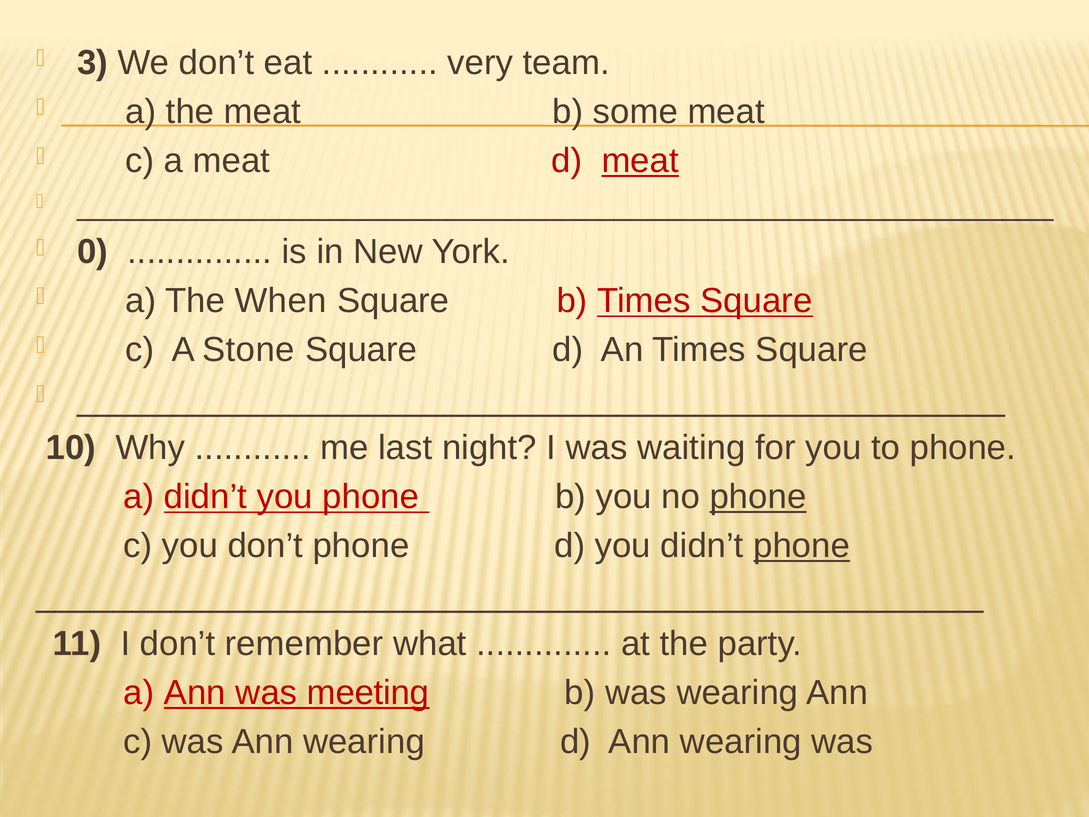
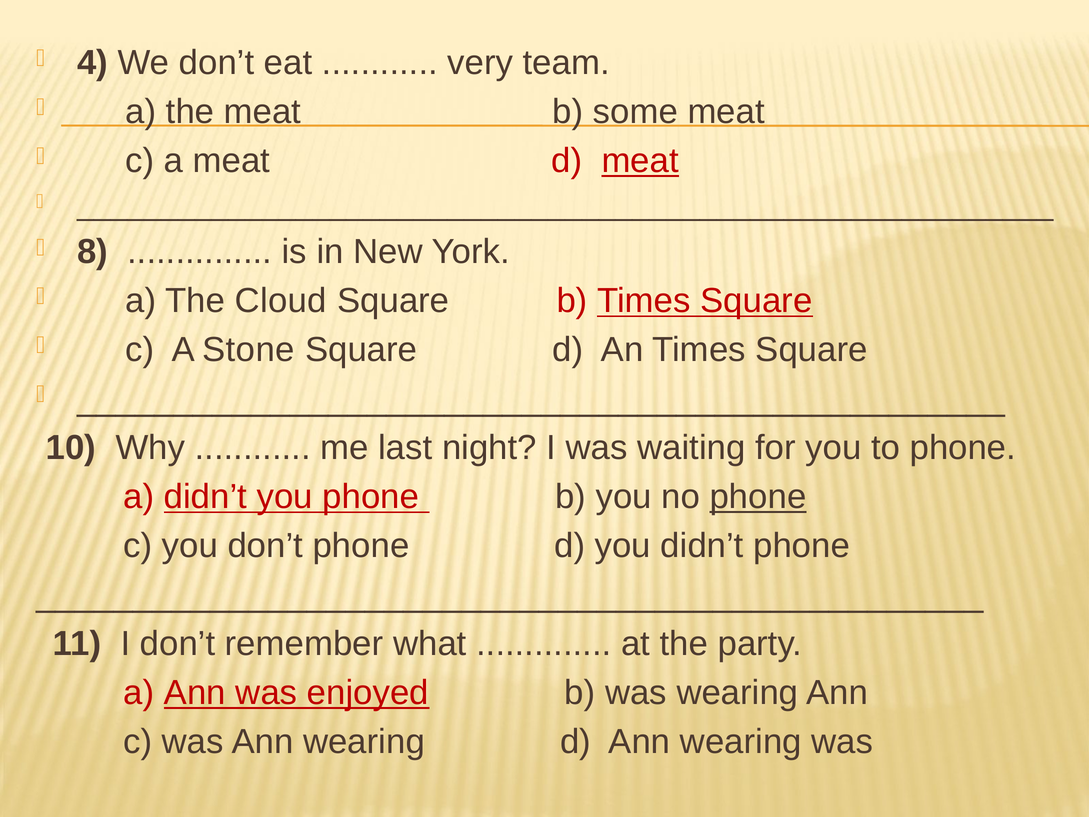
3: 3 -> 4 (93, 63)
0: 0 -> 8 (93, 252)
When: When -> Cloud (281, 301)
phone underline: present -> none (802, 546)
meeting: meeting -> enjoyed (368, 693)
